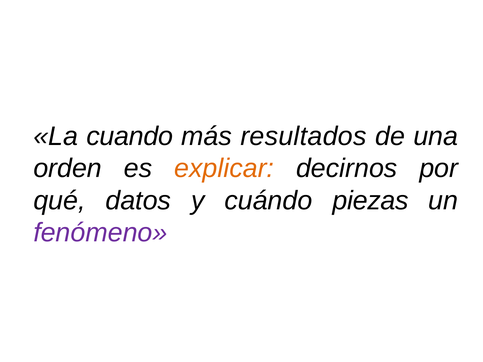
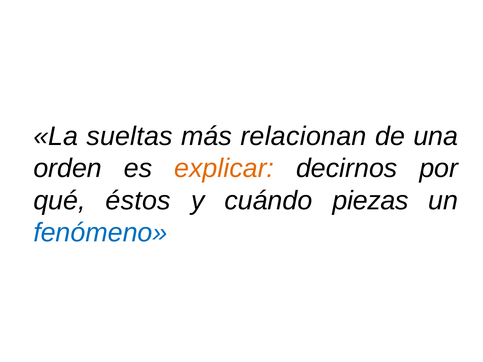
cuando: cuando -> sueltas (130, 136)
resultados: resultados -> relacionan (303, 136)
datos: datos -> éstos (138, 201)
fenómeno colour: purple -> blue (100, 233)
